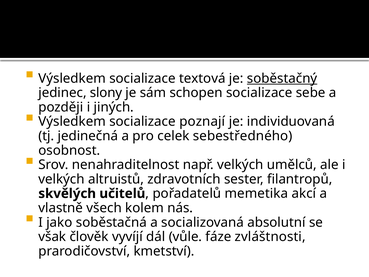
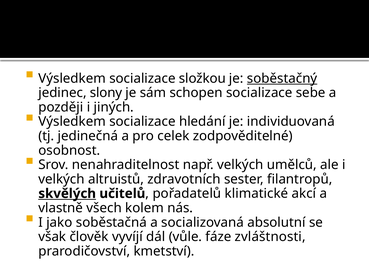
textová: textová -> složkou (202, 78)
poznají: poznají -> hledání (202, 121)
sebestředného: sebestředného -> zodpověditelné (243, 136)
skvělých underline: none -> present (67, 193)
memetika: memetika -> klimatické (256, 193)
